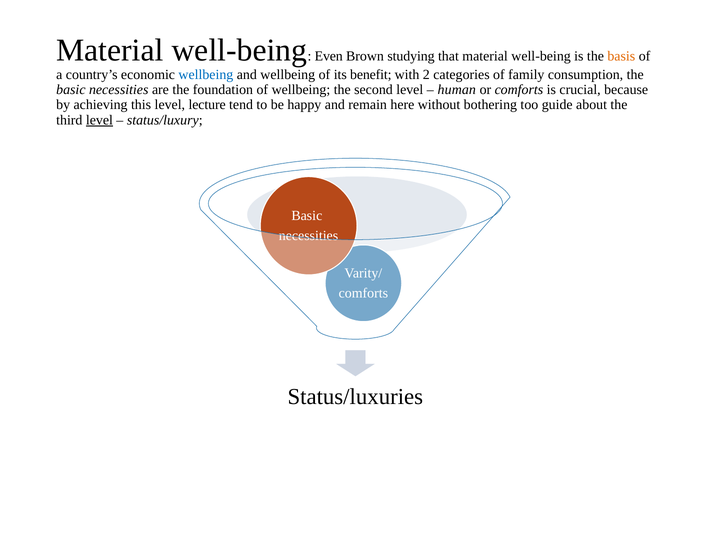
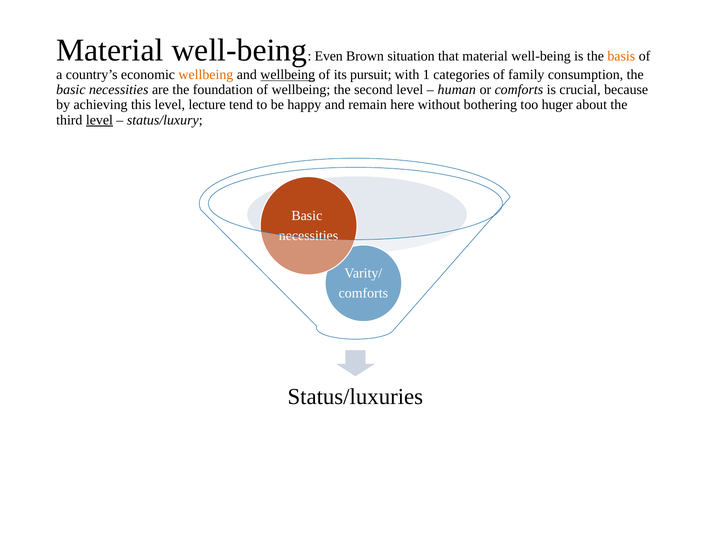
studying: studying -> situation (411, 56)
wellbeing colour: blue -> orange (206, 75)
wellbeing underline: none -> present (288, 75)
benefit: benefit -> pursuit (371, 75)
2: 2 -> 1 (426, 75)
guide: guide -> huger (557, 105)
